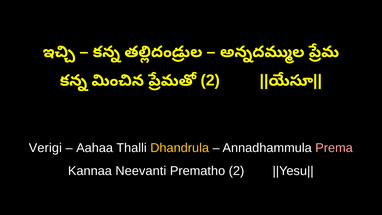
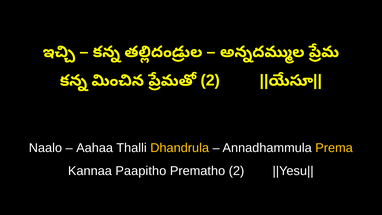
Verigi: Verigi -> Naalo (45, 148)
Prema colour: pink -> yellow (334, 148)
Neevanti: Neevanti -> Paapitho (141, 171)
